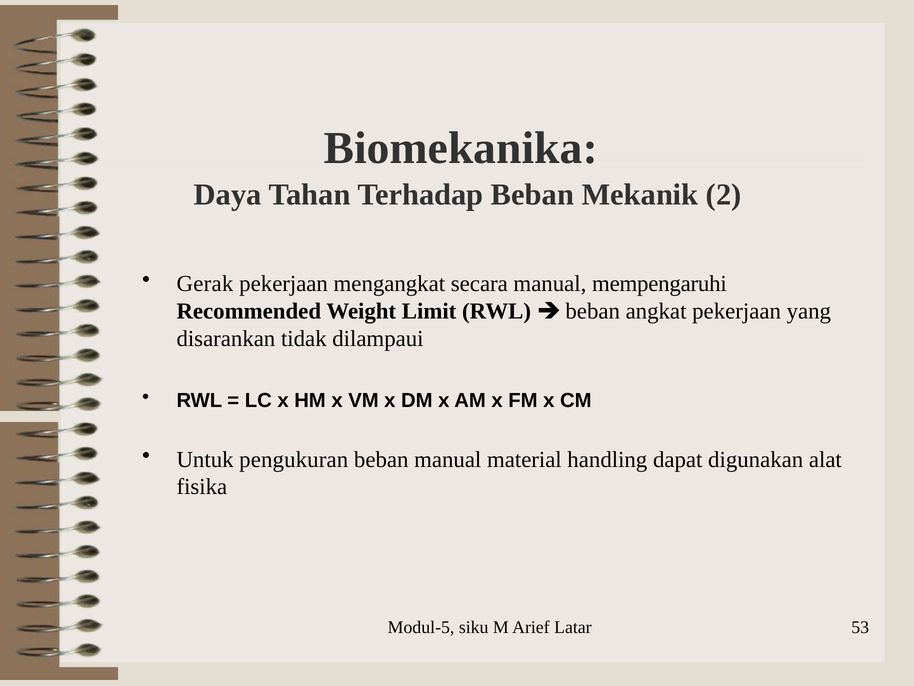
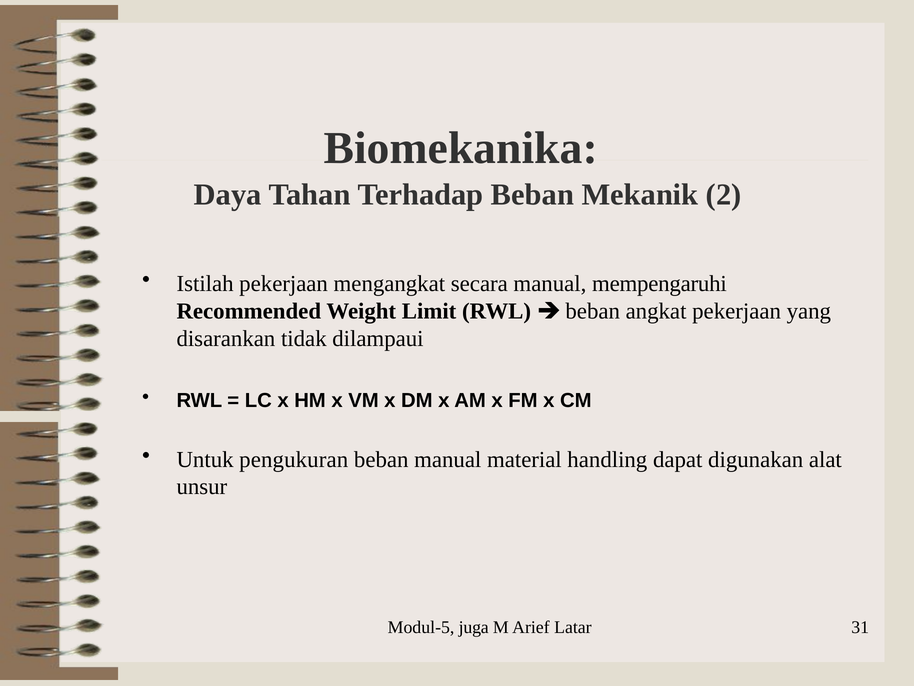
Gerak: Gerak -> Istilah (205, 283)
fisika: fisika -> unsur (202, 487)
siku: siku -> juga (474, 627)
53: 53 -> 31 (860, 627)
